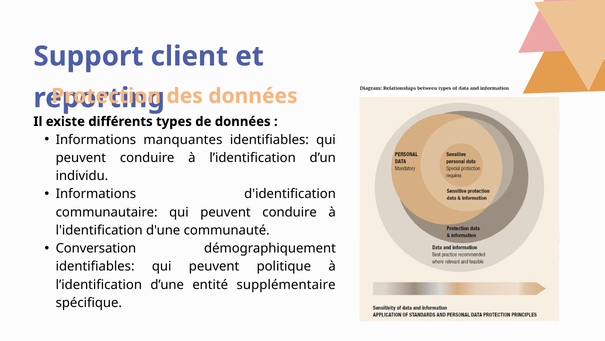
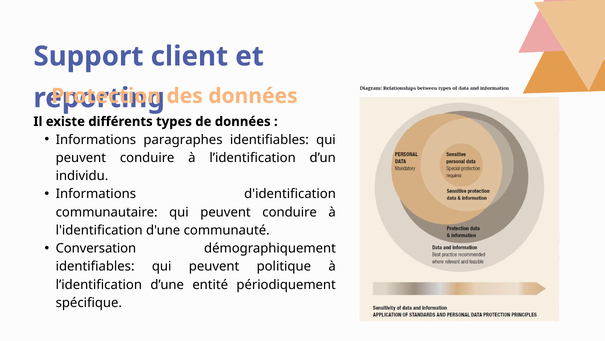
manquantes: manquantes -> paragraphes (183, 139)
supplémentaire: supplémentaire -> périodiquement (286, 284)
